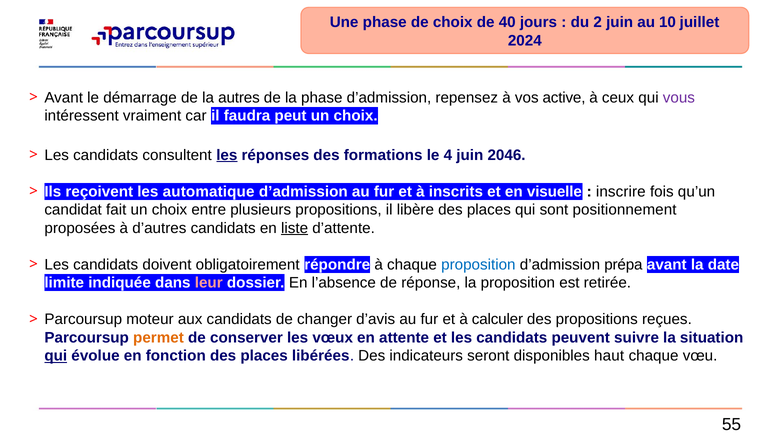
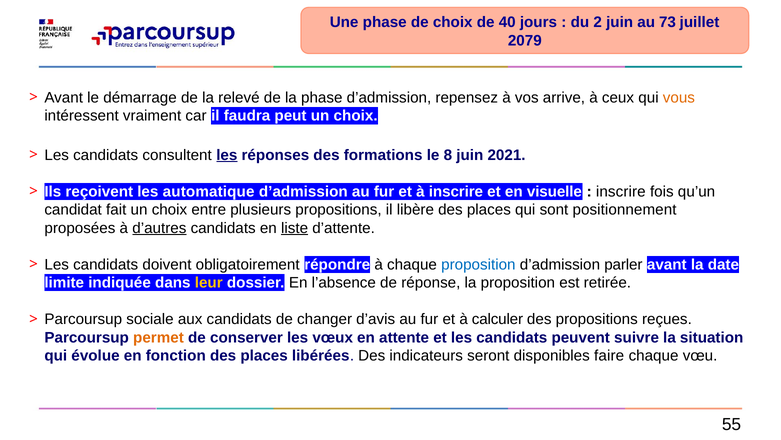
10: 10 -> 73 (667, 22)
2024: 2024 -> 2079 (525, 41)
autres: autres -> relevé (239, 98)
active: active -> arrive (564, 98)
vous colour: purple -> orange (679, 98)
4: 4 -> 8 (448, 155)
2046: 2046 -> 2021 (507, 155)
à inscrits: inscrits -> inscrire (456, 191)
d’autres underline: none -> present (159, 228)
prépa: prépa -> parler (623, 264)
leur colour: pink -> yellow (209, 282)
moteur: moteur -> sociale (150, 319)
qui underline: present -> none (56, 355)
haut: haut -> faire (609, 355)
